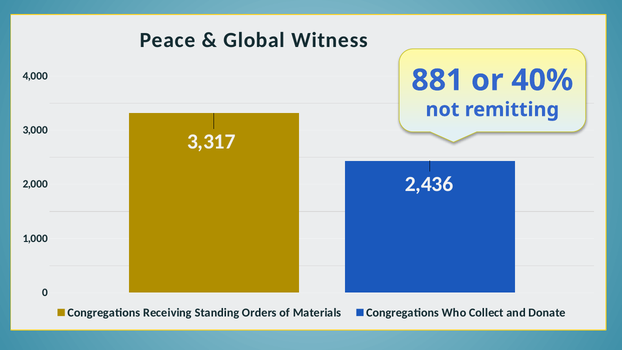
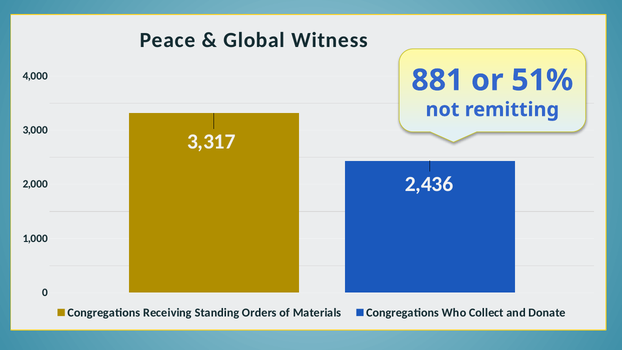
40%: 40% -> 51% (542, 80)
